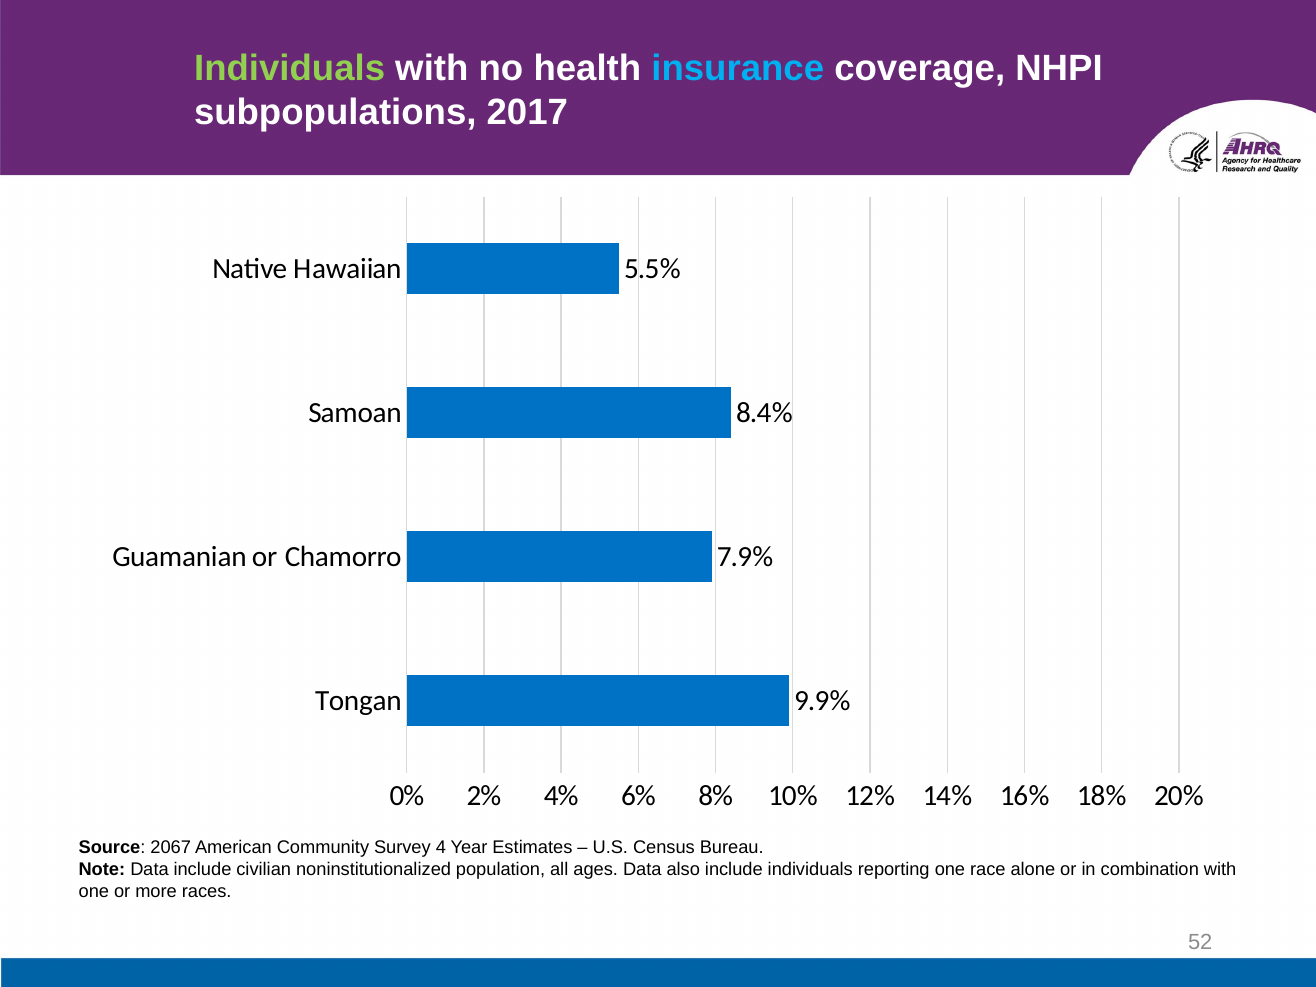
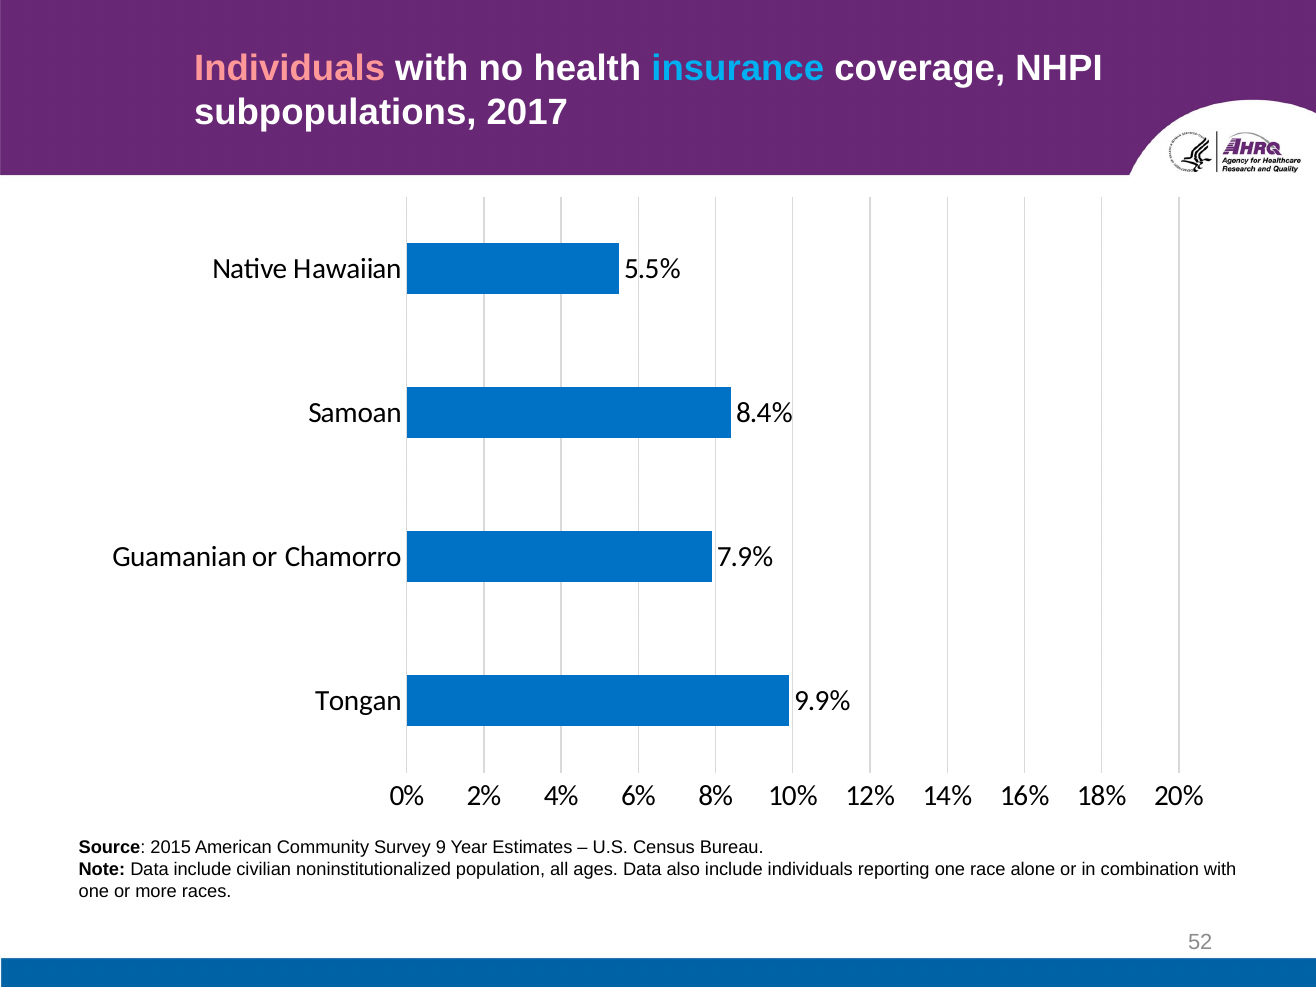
Individuals colour: light green -> pink (290, 69)
2067: 2067 -> 2015 (171, 848)
4: 4 -> 9 (441, 848)
